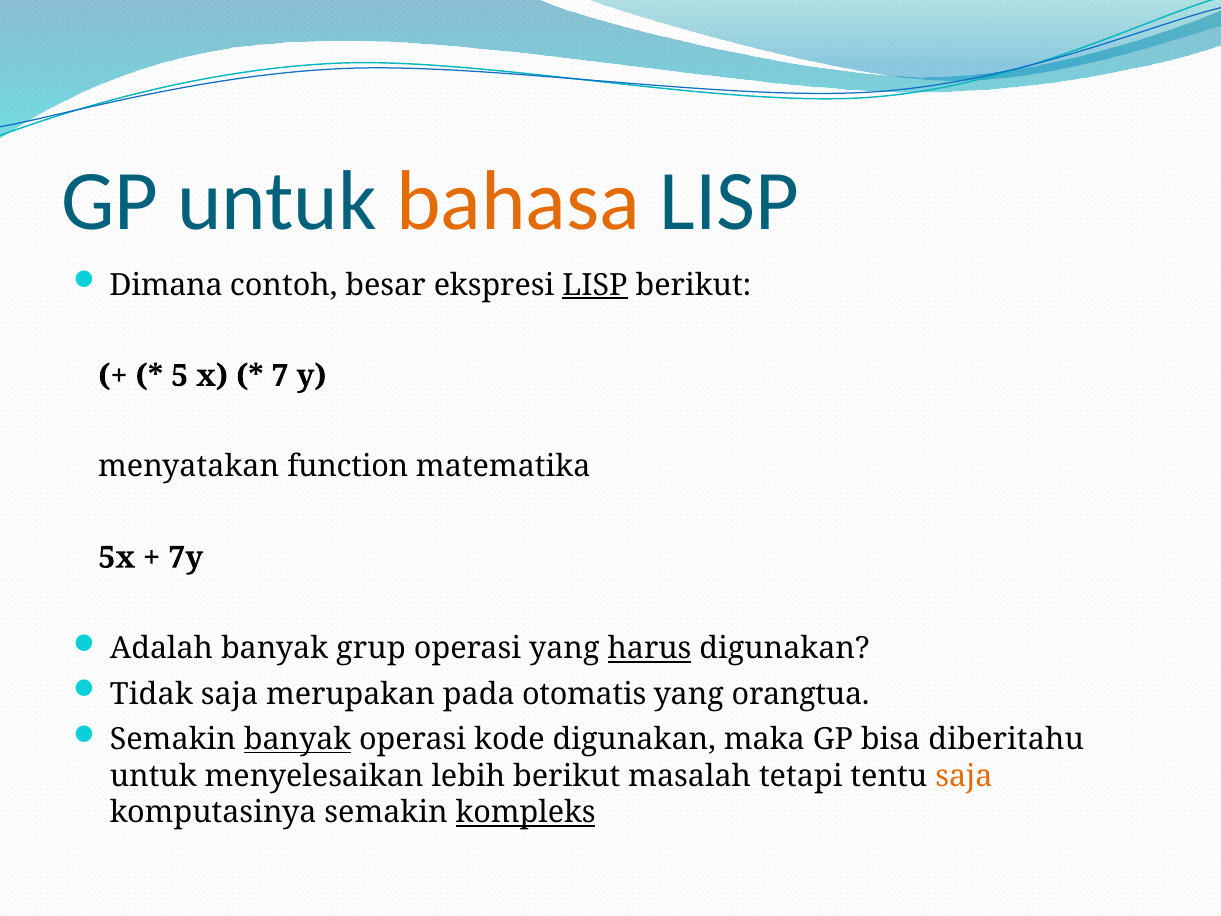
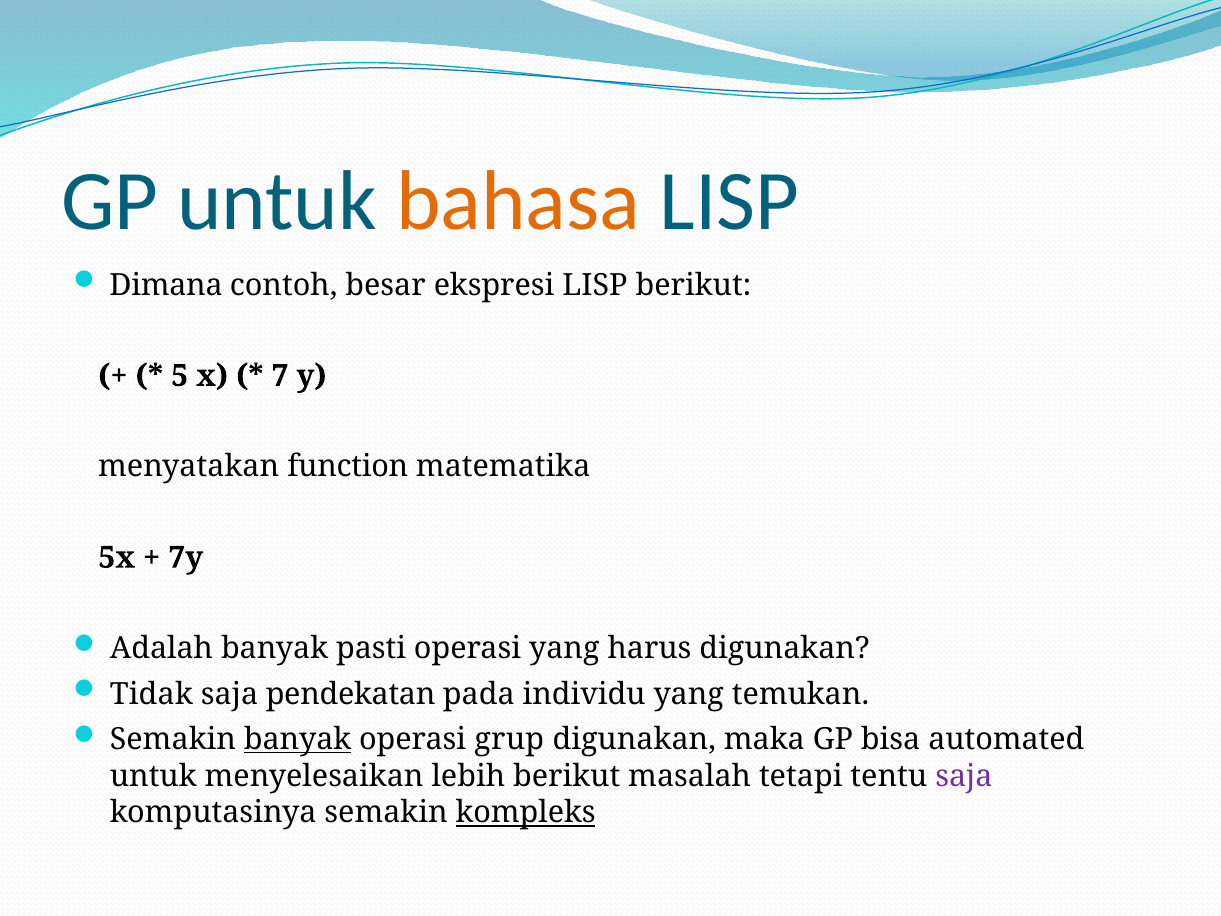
LISP underline: present -> none (595, 285)
grup: grup -> pasti (371, 648)
harus underline: present -> none (649, 648)
merupakan: merupakan -> pendekatan (351, 694)
otomatis: otomatis -> individu (584, 694)
orangtua: orangtua -> temukan (801, 694)
kode: kode -> grup (509, 739)
diberitahu: diberitahu -> automated (1006, 739)
saja colour: orange -> purple (964, 776)
